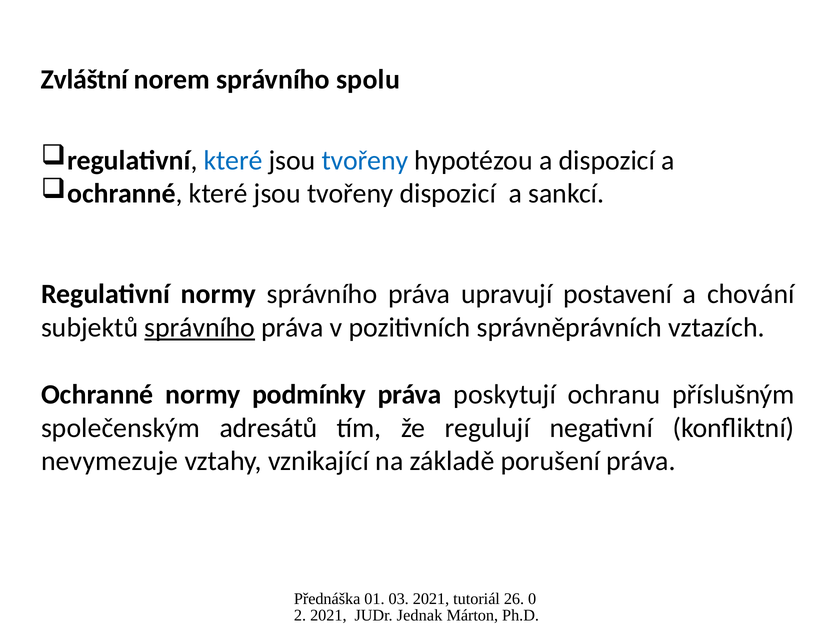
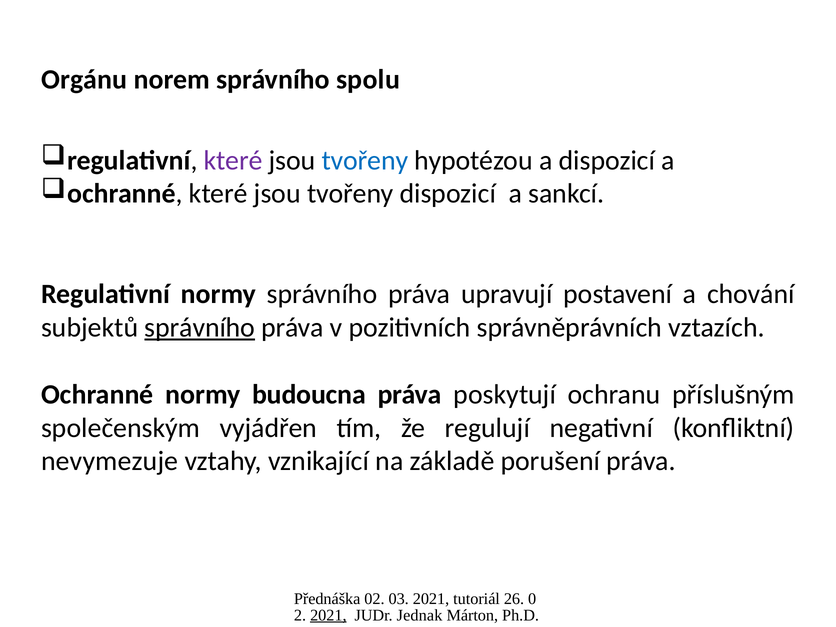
Zvláštní: Zvláštní -> Orgánu (84, 80)
které colour: blue -> purple (233, 160)
podmínky: podmínky -> budoucna (309, 394)
adresátů: adresátů -> vyjádřen (268, 428)
01: 01 -> 02 (374, 599)
2021 underline: none -> present (328, 615)
